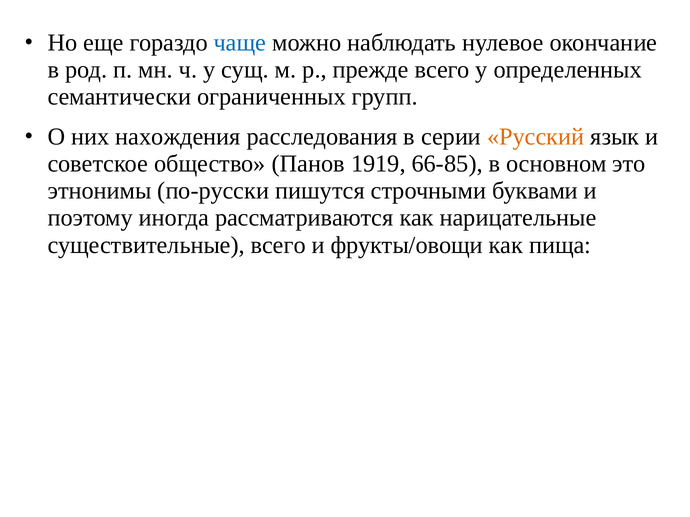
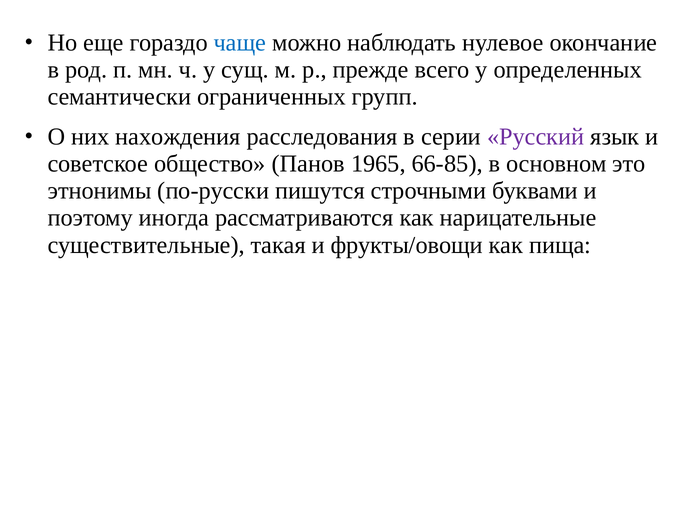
Русский colour: orange -> purple (536, 137)
1919: 1919 -> 1965 (378, 164)
существительные всего: всего -> такая (278, 245)
